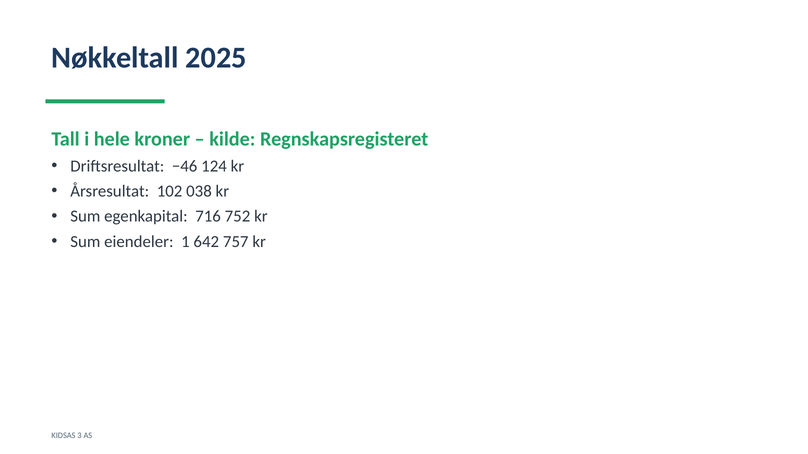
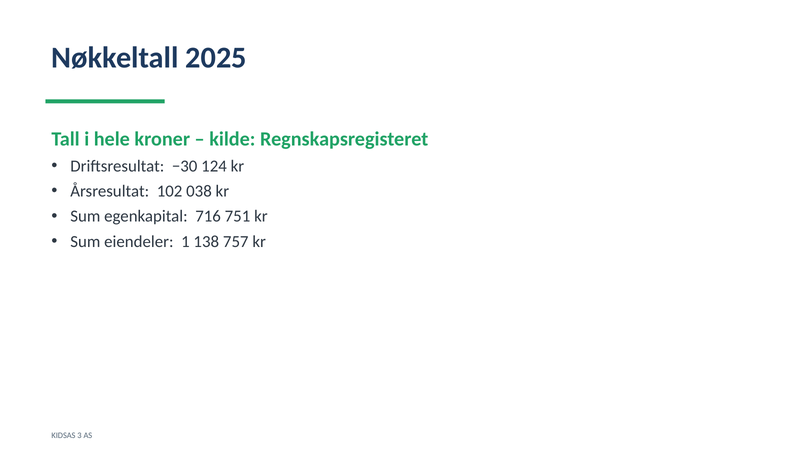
−46: −46 -> −30 (185, 166)
752: 752 -> 751 (237, 217)
642: 642 -> 138 (206, 242)
